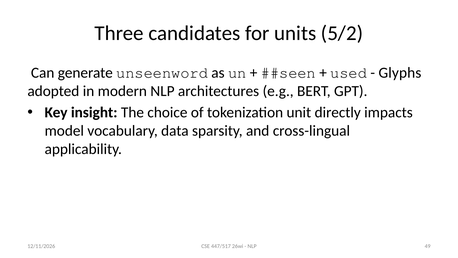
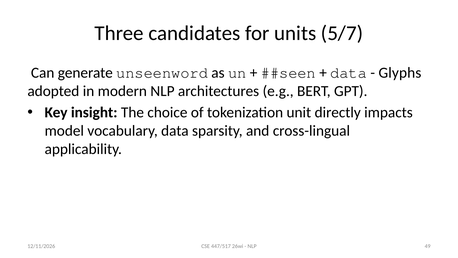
5/2: 5/2 -> 5/7 (342, 33)
used: used -> data (349, 73)
